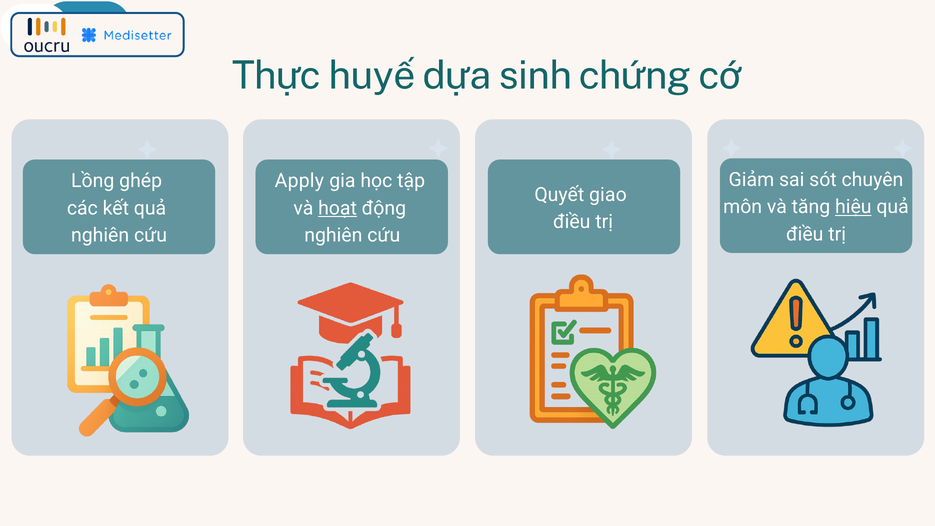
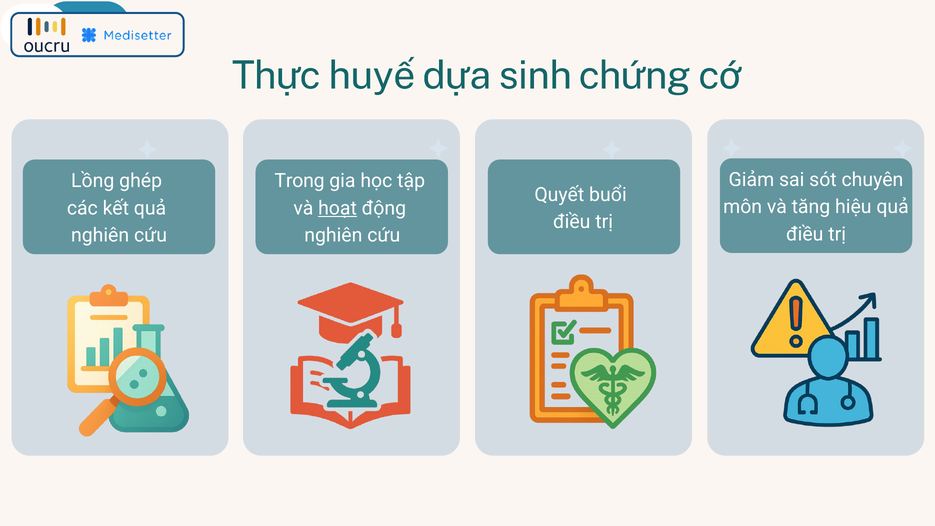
Apply: Apply -> Trong (300, 181)
giao: giao -> buổi (608, 195)
hiệu underline: present -> none (853, 207)
